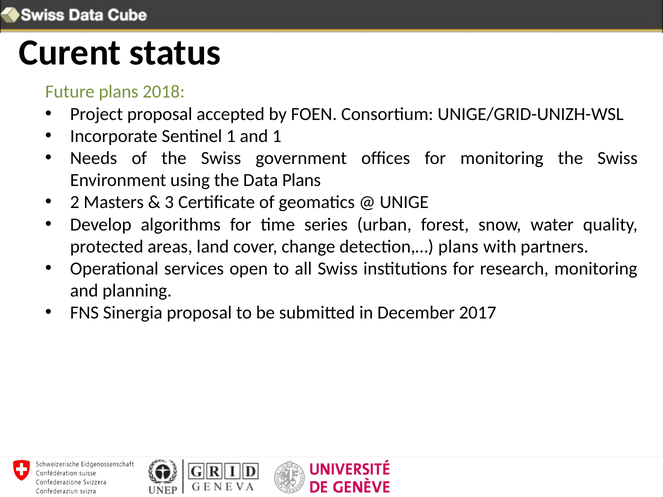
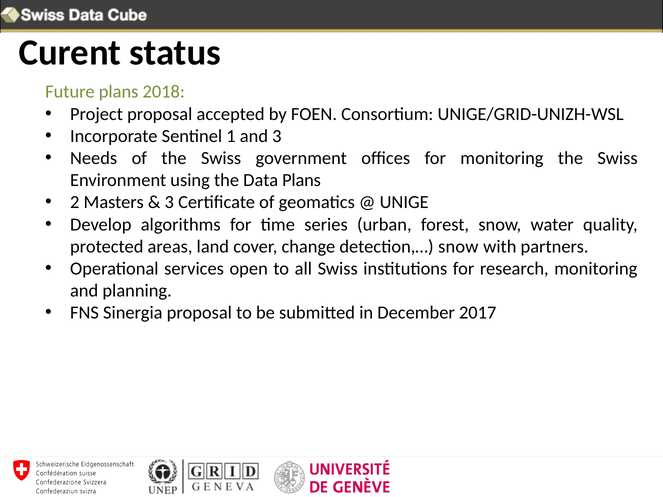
and 1: 1 -> 3 (277, 136)
detection,… plans: plans -> snow (458, 247)
